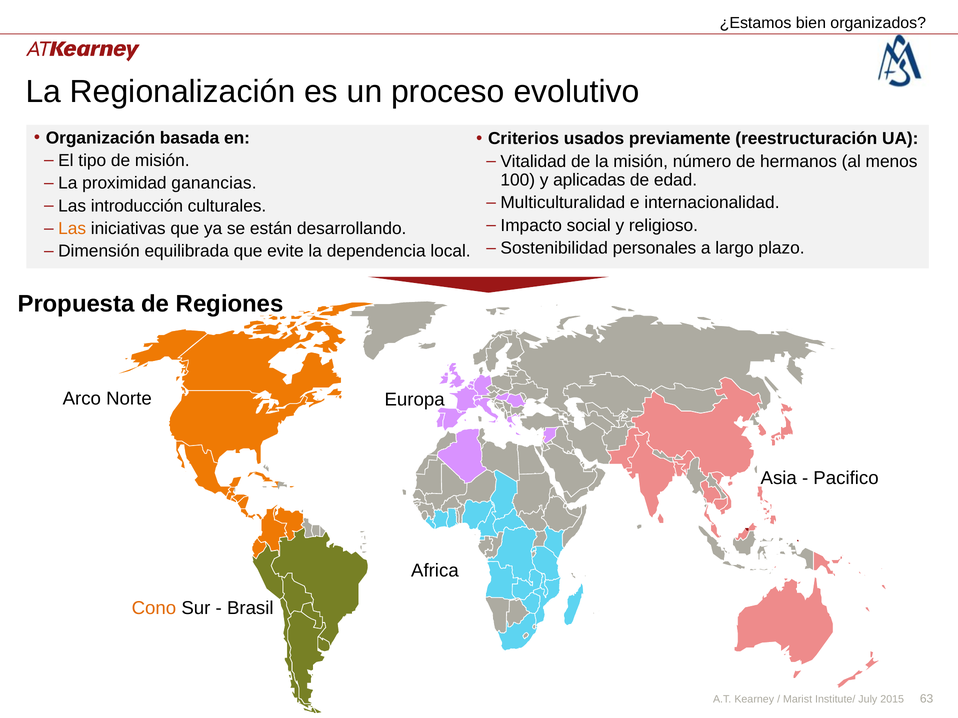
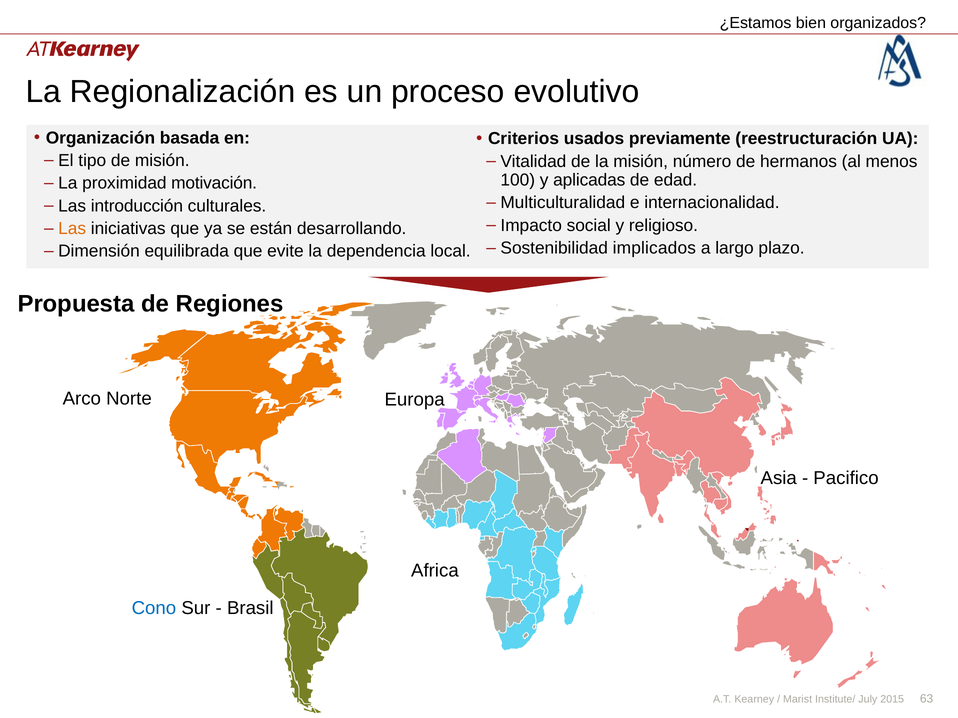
ganancias: ganancias -> motivación (214, 183)
personales: personales -> implicados (654, 248)
Cono colour: orange -> blue (154, 609)
